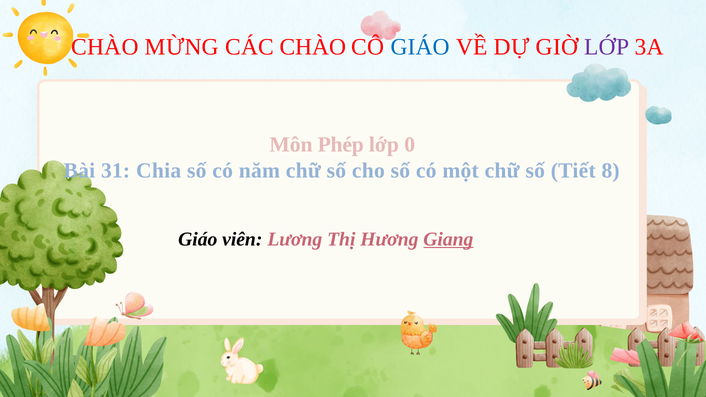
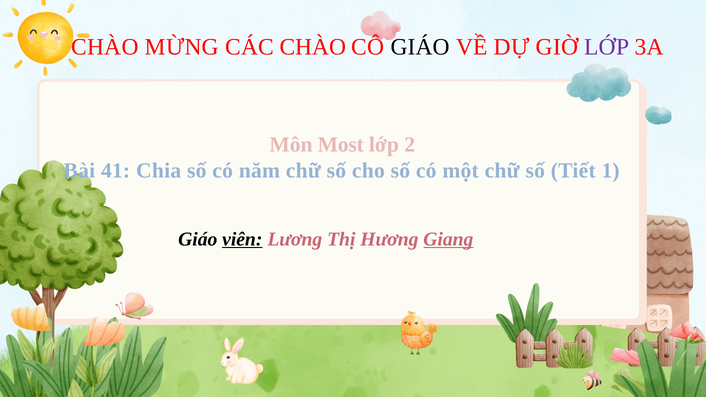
GIÁO colour: blue -> black (420, 47)
Phép: Phép -> Most (341, 145)
0: 0 -> 2 (410, 145)
31: 31 -> 41 (116, 170)
8: 8 -> 1 (611, 170)
viên underline: none -> present (242, 239)
